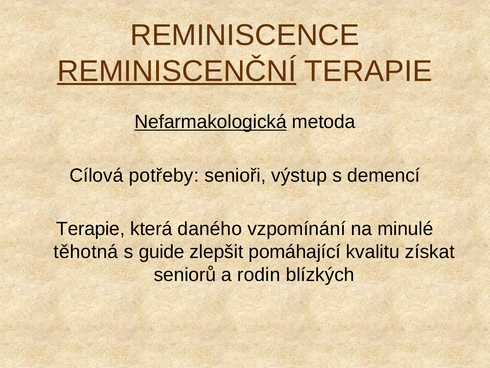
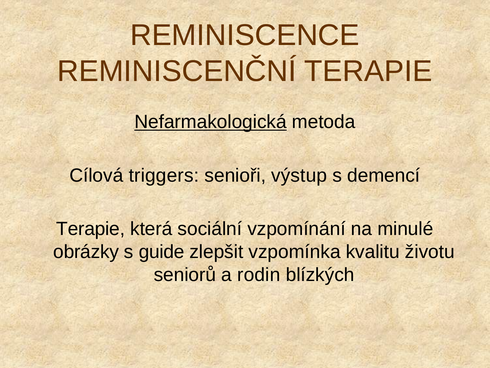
REMINISCENČNÍ underline: present -> none (177, 71)
potřeby: potřeby -> triggers (164, 175)
daného: daného -> sociální (210, 229)
těhotná: těhotná -> obrázky (86, 251)
pomáhající: pomáhající -> vzpomínka (295, 251)
získat: získat -> životu (430, 251)
